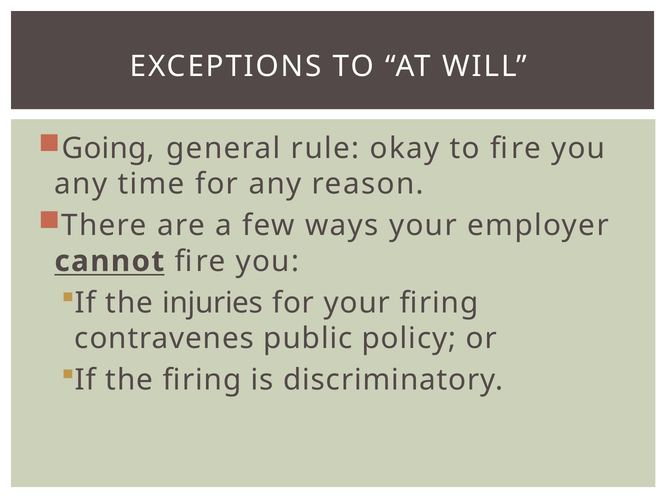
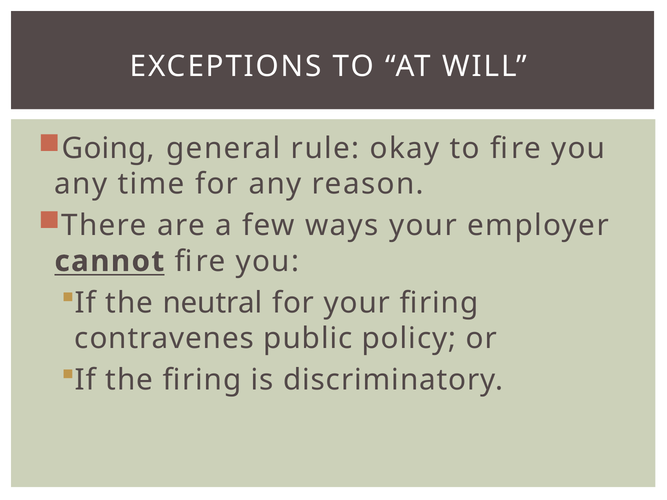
injuries: injuries -> neutral (213, 303)
